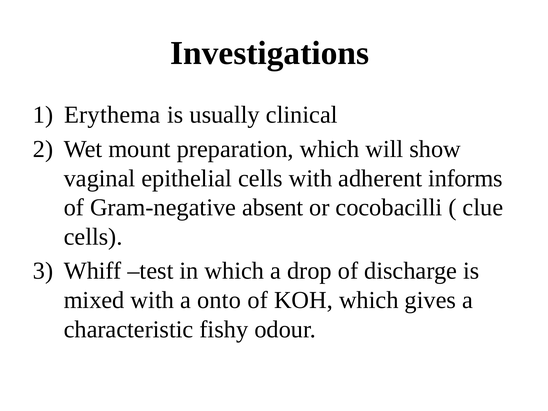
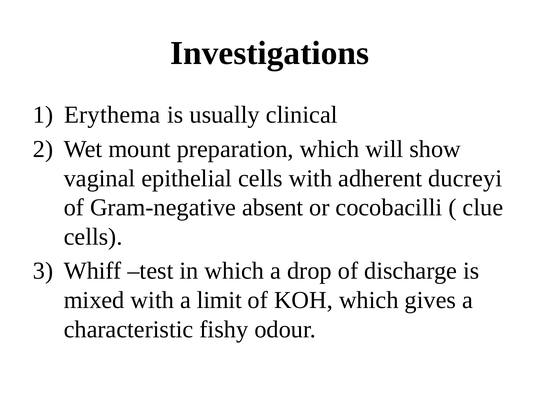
informs: informs -> ducreyi (465, 178)
onto: onto -> limit (219, 300)
